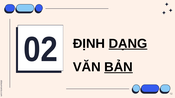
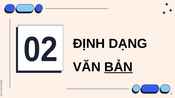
DẠNG underline: present -> none (128, 44)
